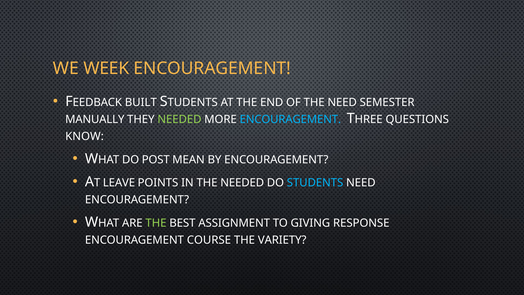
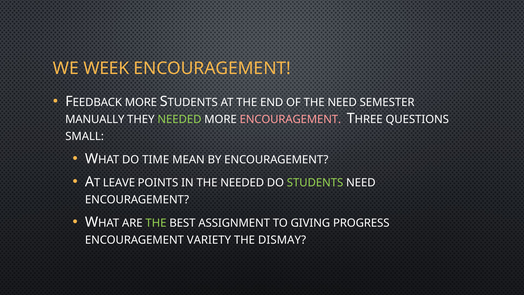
BUILT: BUILT -> MORE (141, 102)
ENCOURAGEMENT colour: light blue -> pink (290, 119)
KNOW: KNOW -> SMALL (85, 136)
POST: POST -> TIME (156, 160)
STUDENTS colour: light blue -> light green (315, 183)
RESPONSE: RESPONSE -> PROGRESS (361, 223)
COURSE: COURSE -> VARIETY (209, 240)
VARIETY: VARIETY -> DISMAY (282, 240)
